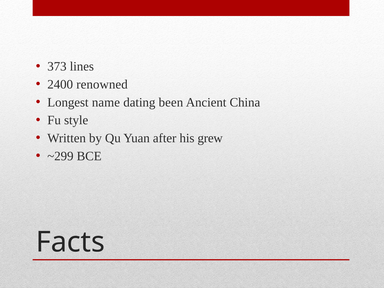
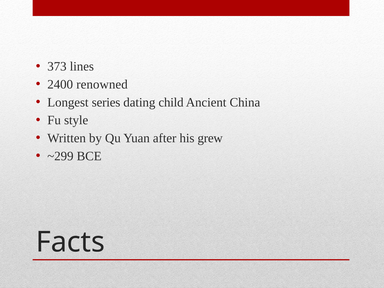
name: name -> series (106, 102)
been: been -> child (171, 102)
